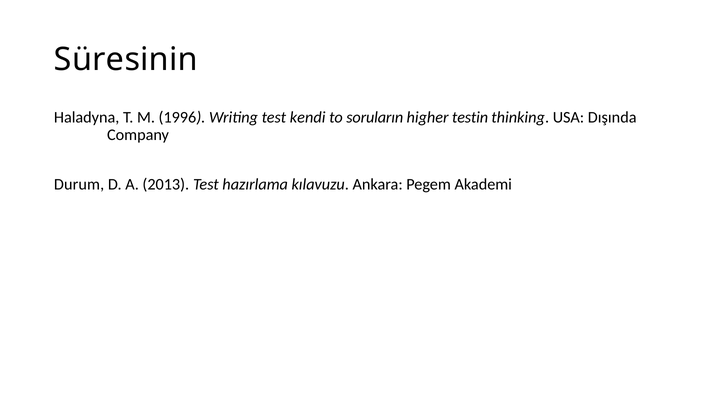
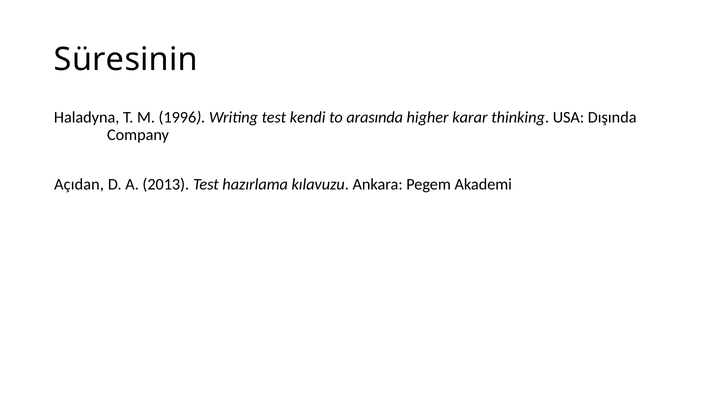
soruların: soruların -> arasında (375, 117)
testin: testin -> karar (470, 117)
Durum: Durum -> Açıdan (79, 185)
